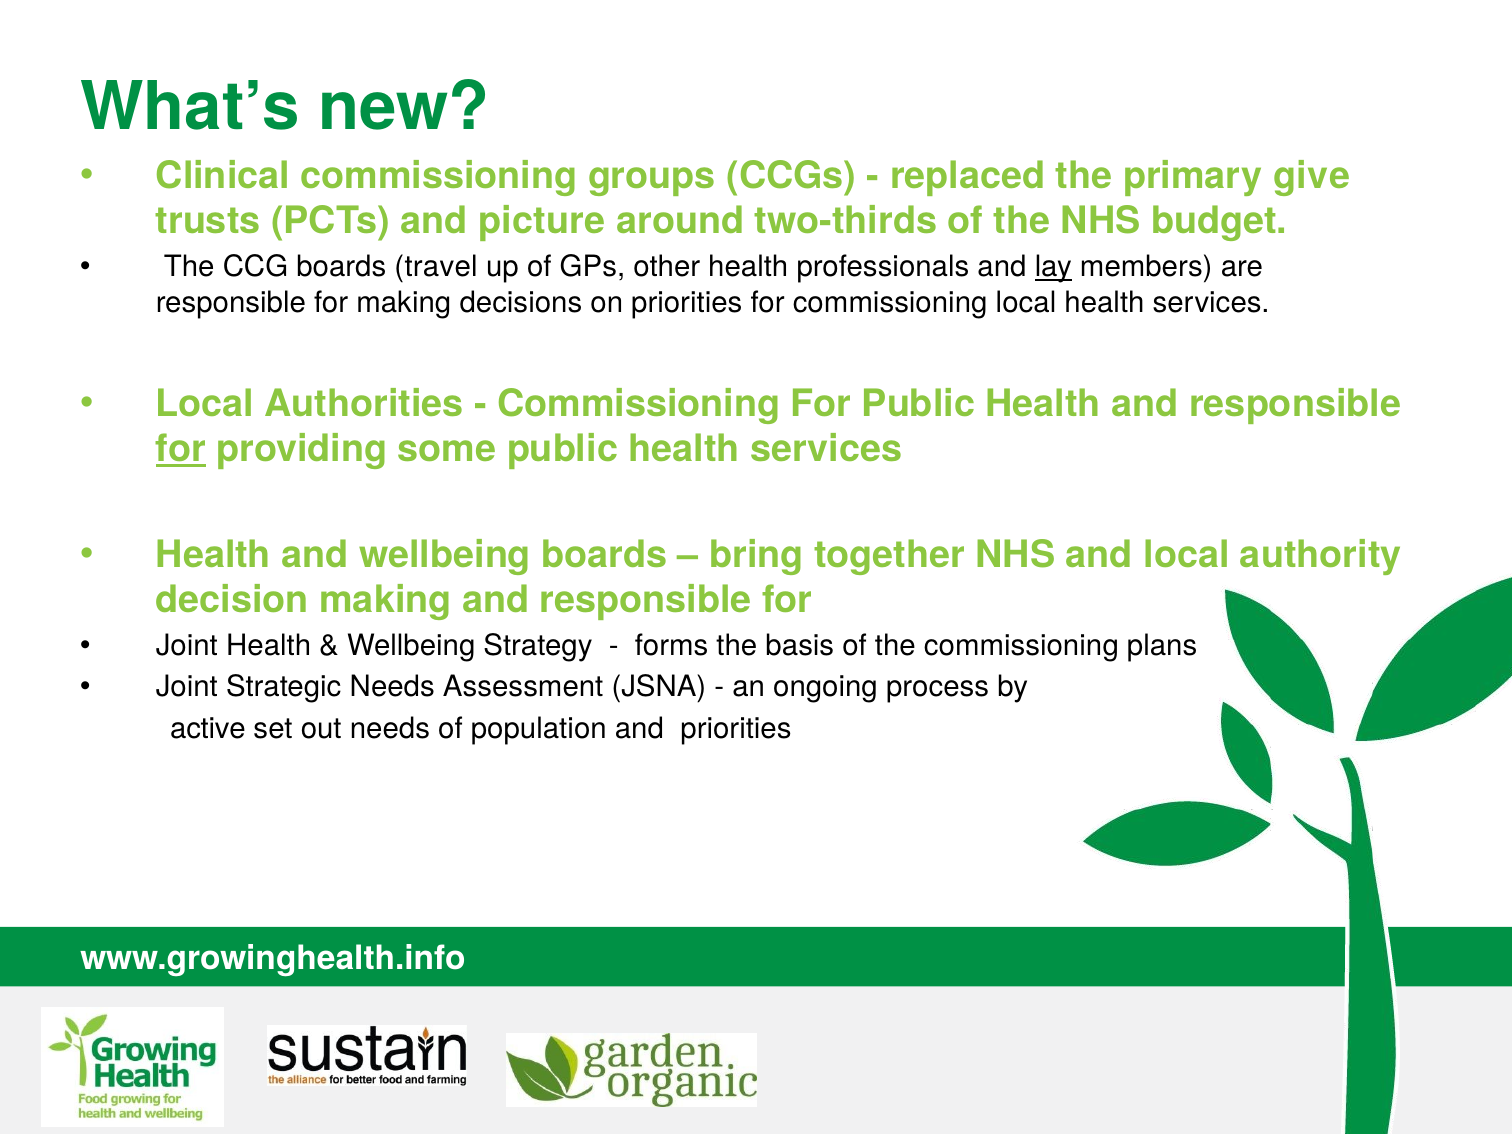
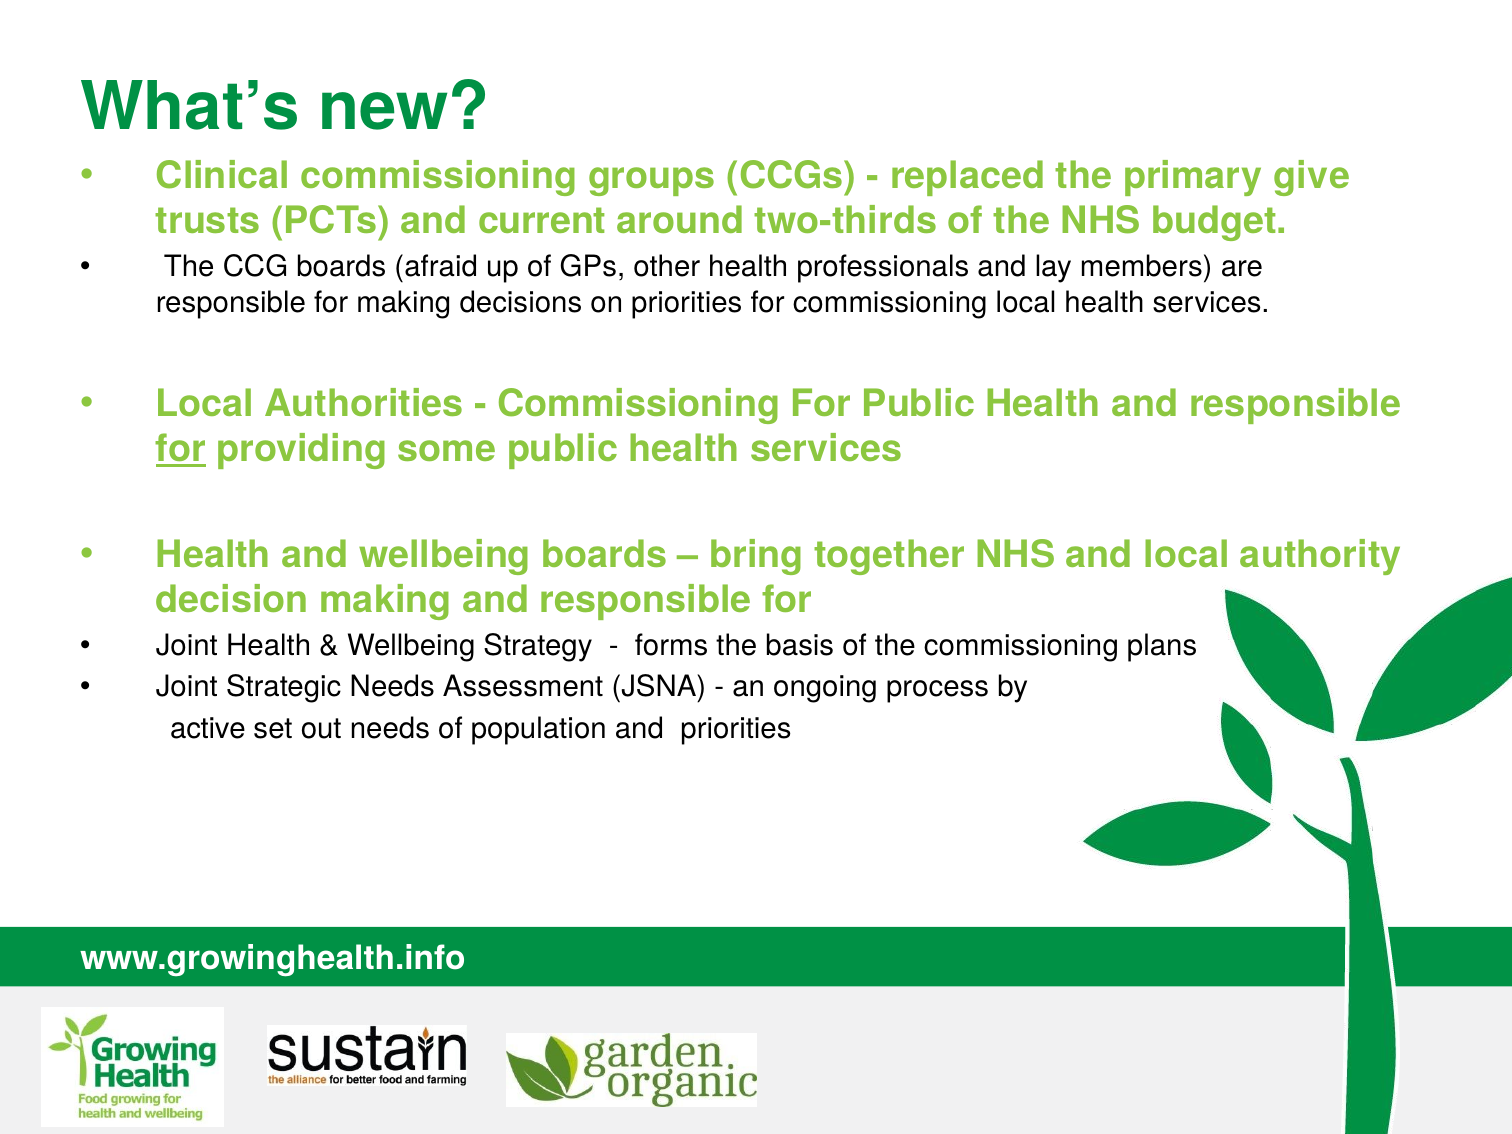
picture: picture -> current (542, 221)
travel: travel -> afraid (436, 267)
lay underline: present -> none (1053, 267)
